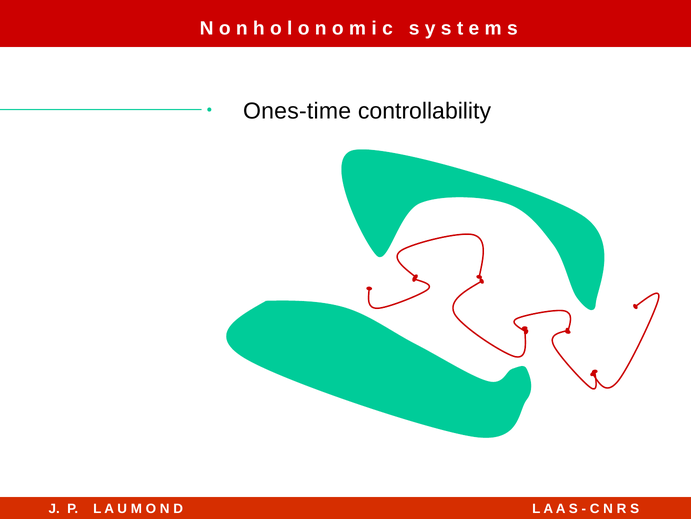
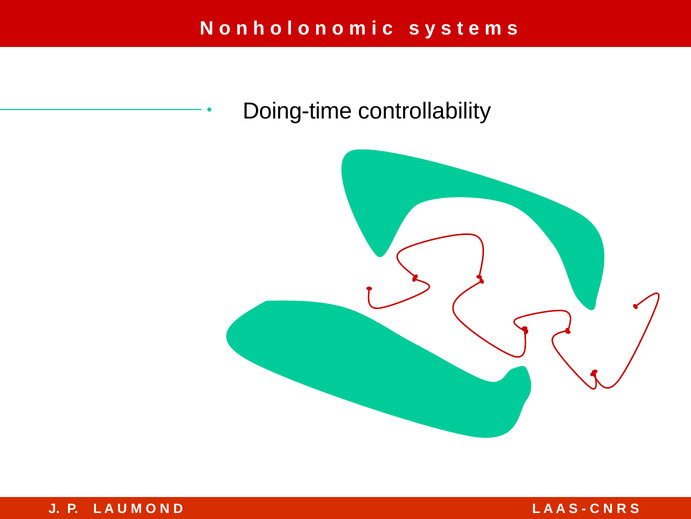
Ones-time: Ones-time -> Doing-time (297, 111)
